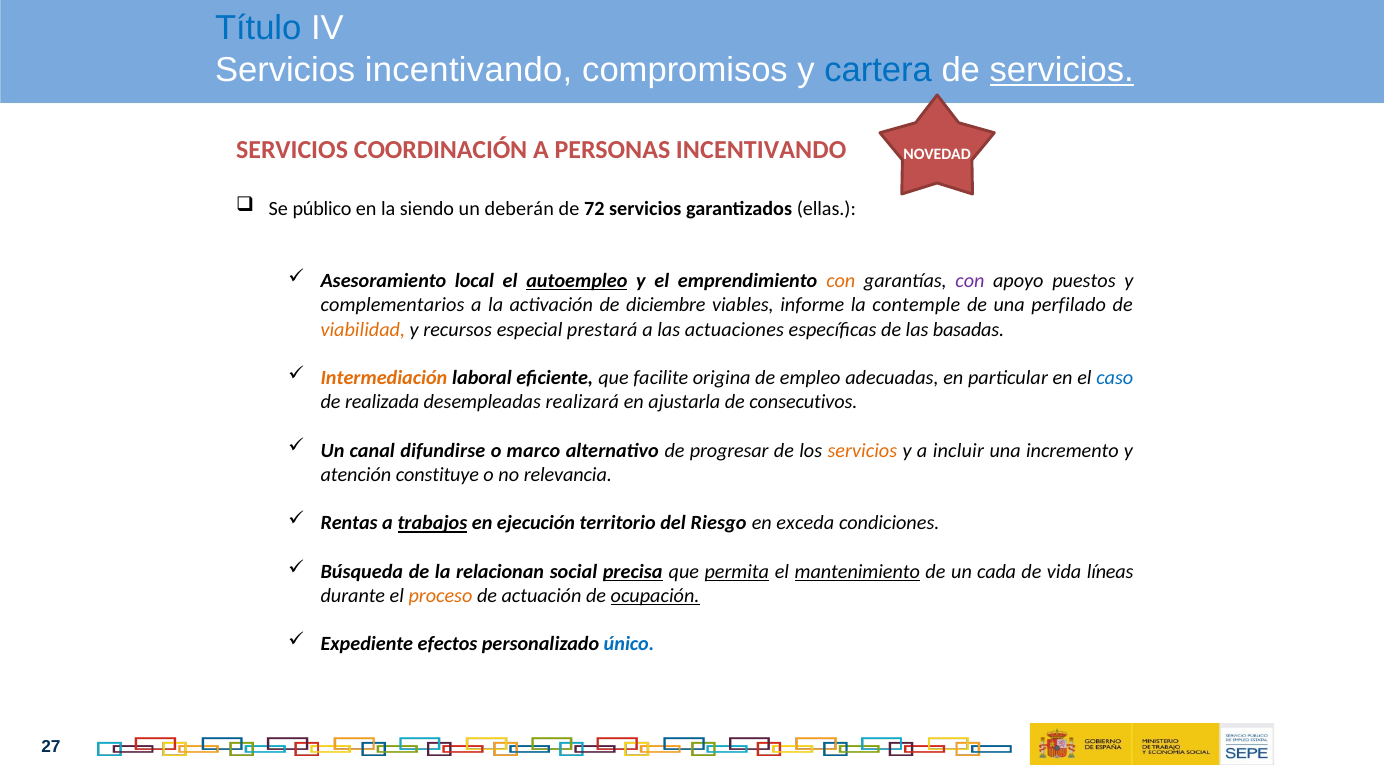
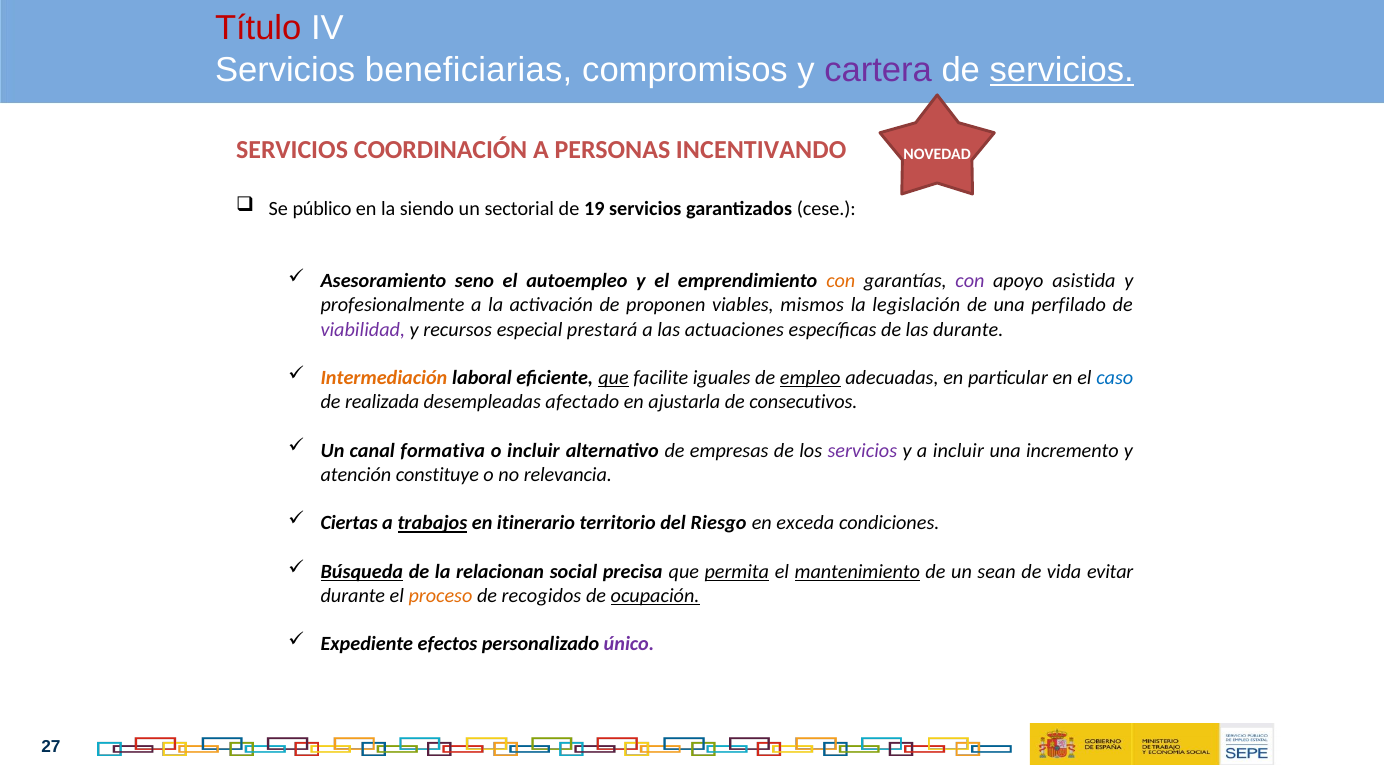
Título colour: blue -> red (258, 28)
Servicios incentivando: incentivando -> beneficiarias (469, 70)
cartera colour: blue -> purple (878, 70)
deberán: deberán -> sectorial (519, 209)
72: 72 -> 19 (594, 209)
ellas: ellas -> cese (826, 209)
local: local -> seno (474, 281)
autoempleo underline: present -> none (577, 281)
puestos: puestos -> asistida (1084, 281)
complementarios: complementarios -> profesionalmente (393, 305)
diciembre: diciembre -> proponen (666, 305)
informe: informe -> mismos (812, 305)
contemple: contemple -> legislación (916, 305)
viabilidad colour: orange -> purple (363, 330)
las basadas: basadas -> durante (968, 330)
que underline: none -> present (614, 378)
origina: origina -> iguales (722, 378)
empleo underline: none -> present (810, 378)
realizará: realizará -> afectado (582, 402)
difundirse: difundirse -> formativa (443, 451)
o marco: marco -> incluir (533, 451)
progresar: progresar -> empresas (729, 451)
servicios colour: orange -> purple (862, 451)
Rentas: Rentas -> Ciertas (349, 524)
ejecución: ejecución -> itinerario (536, 524)
Búsqueda underline: none -> present (362, 572)
precisa underline: present -> none (633, 572)
cada: cada -> sean (997, 572)
líneas: líneas -> evitar (1110, 572)
actuación: actuación -> recogidos (541, 596)
único colour: blue -> purple (629, 645)
